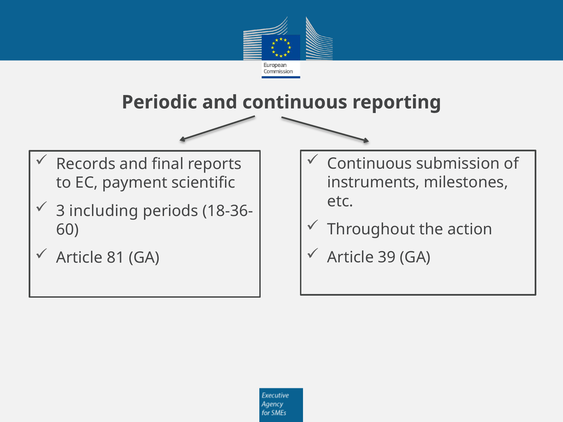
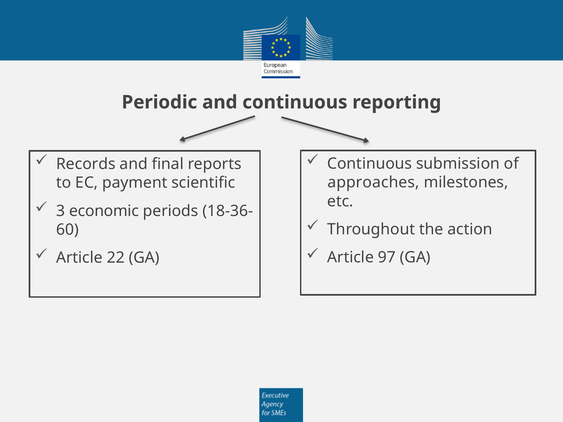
instruments: instruments -> approaches (373, 183)
including: including -> economic (104, 211)
39: 39 -> 97 (387, 258)
81: 81 -> 22 (116, 258)
